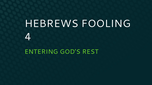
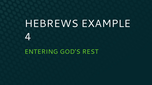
FOOLING: FOOLING -> EXAMPLE (106, 24)
